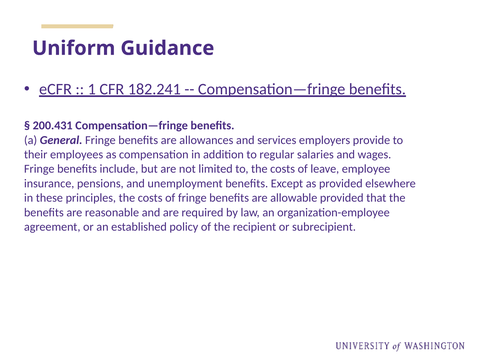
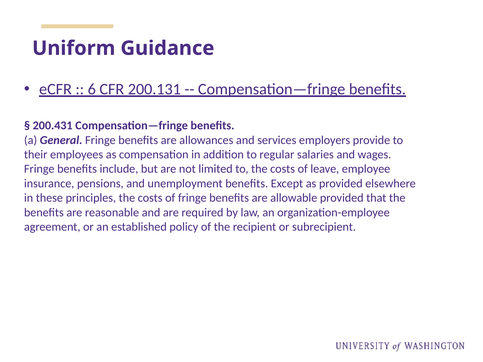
1: 1 -> 6 (92, 89)
182.241: 182.241 -> 200.131 (154, 89)
